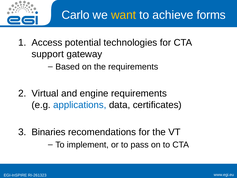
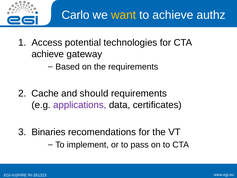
forms: forms -> authz (211, 15)
support: support -> achieve (48, 54)
Virtual: Virtual -> Cache (45, 93)
engine: engine -> should (94, 93)
applications colour: blue -> purple (80, 105)
